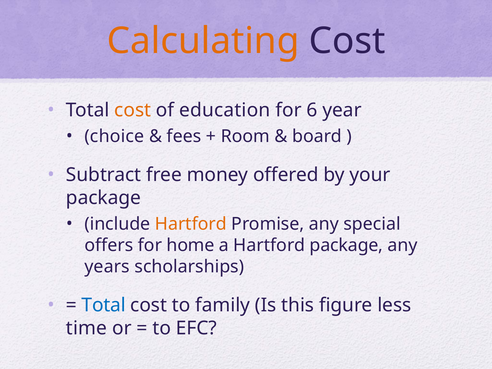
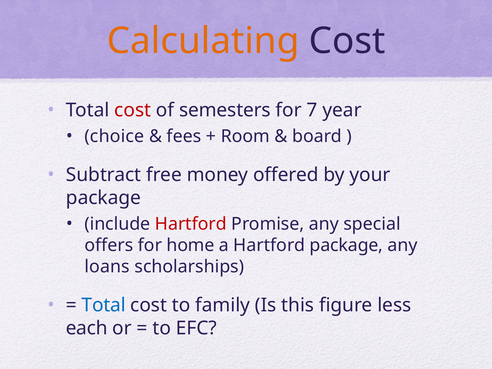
cost colour: orange -> red (133, 110)
education: education -> semesters (225, 110)
6: 6 -> 7 (312, 110)
Hartford colour: orange -> red (191, 224)
years: years -> loans (107, 267)
time: time -> each (87, 328)
